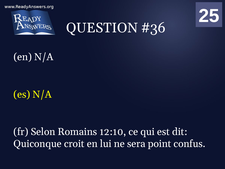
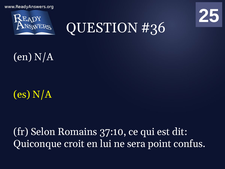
12:10: 12:10 -> 37:10 (113, 132)
